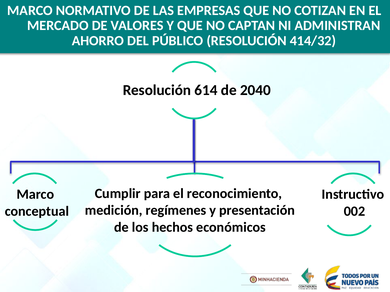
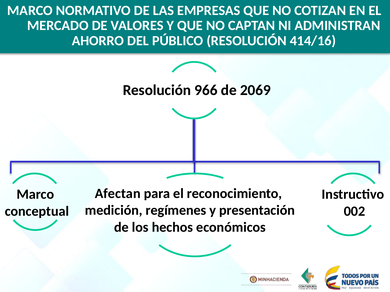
414/32: 414/32 -> 414/16 (313, 41)
614: 614 -> 966 (206, 90)
2040: 2040 -> 2069 (255, 90)
Cumplir: Cumplir -> Afectan (118, 194)
